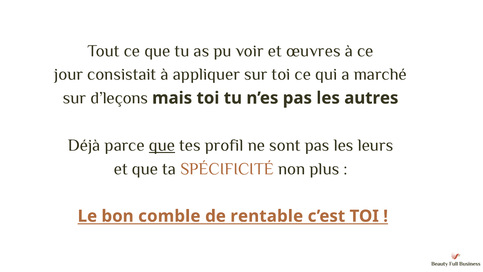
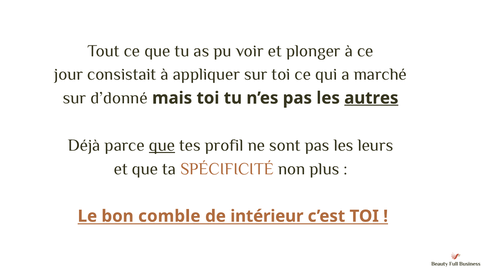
œuvres: œuvres -> plonger (313, 51)
d’leçons: d’leçons -> d’donné (119, 98)
autres underline: none -> present (371, 98)
rentable: rentable -> intérieur (267, 216)
